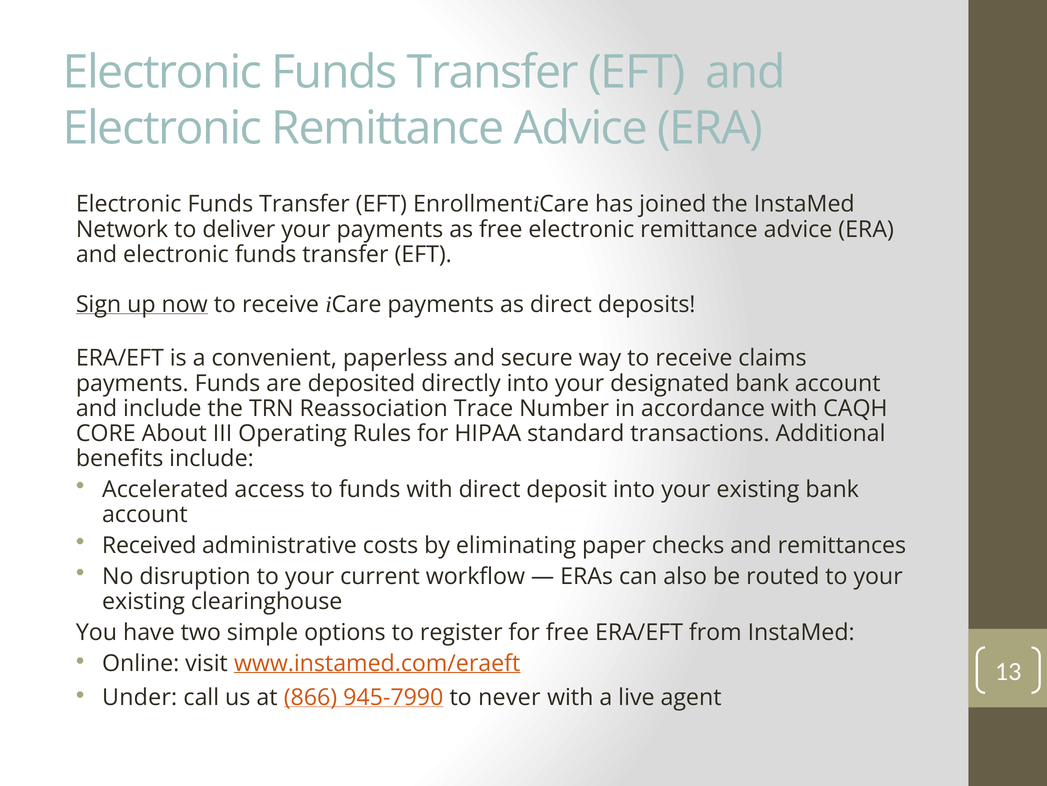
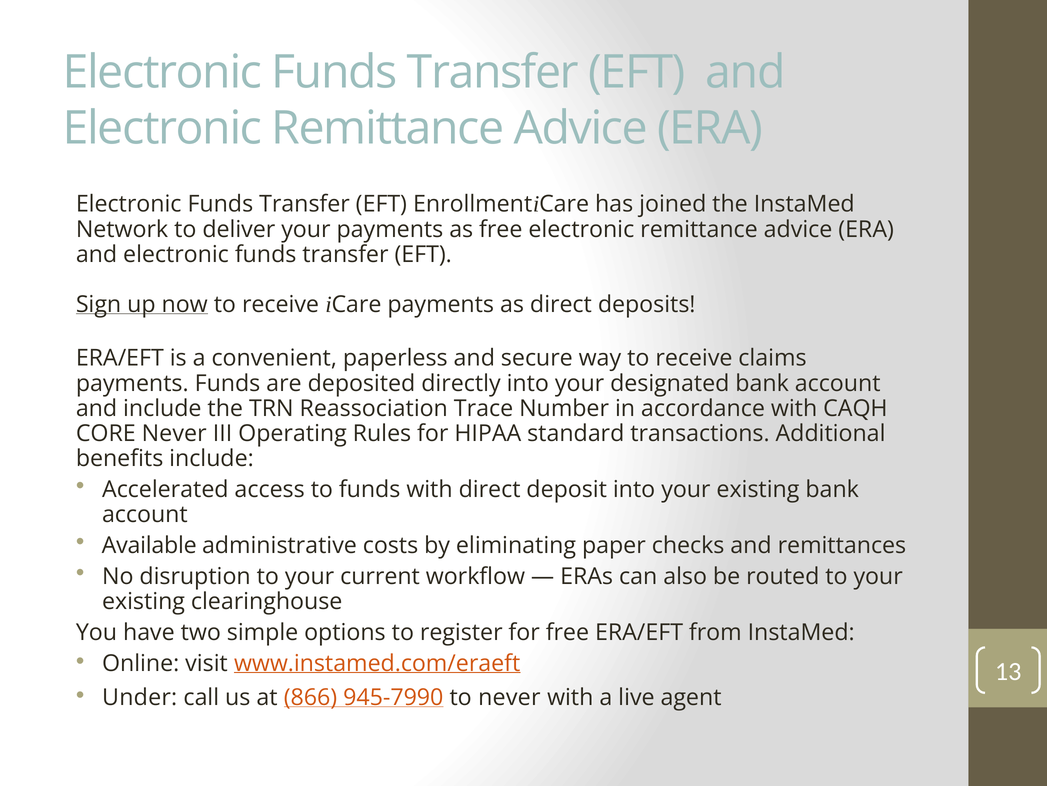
CORE About: About -> Never (174, 433)
Received: Received -> Available (149, 545)
